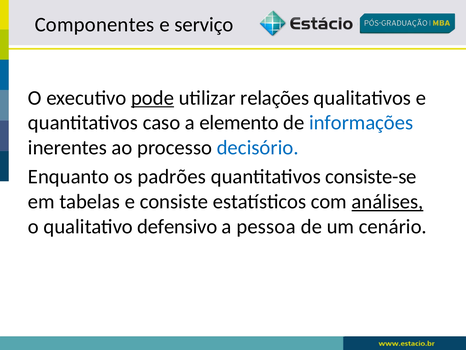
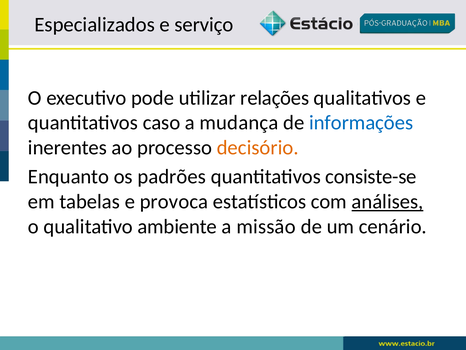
Componentes: Componentes -> Especializados (95, 25)
pode underline: present -> none (152, 98)
elemento: elemento -> mudança (239, 123)
decisório colour: blue -> orange (258, 147)
consiste: consiste -> provoca (174, 201)
defensivo: defensivo -> ambiente (177, 226)
pessoa: pessoa -> missão (266, 226)
